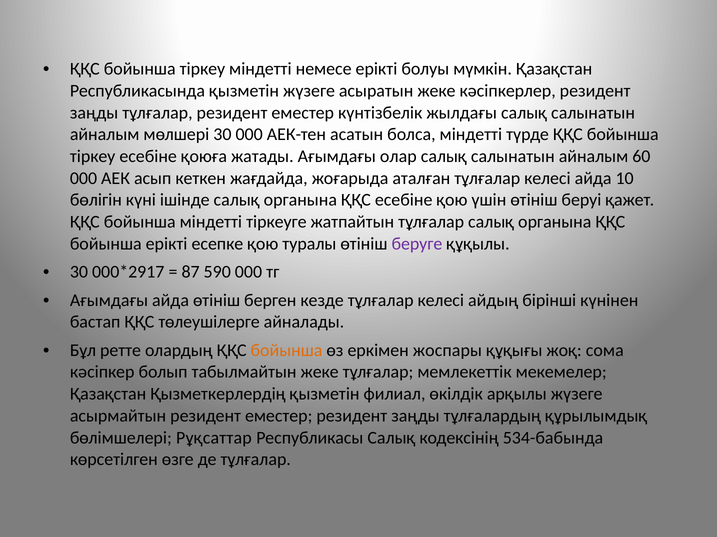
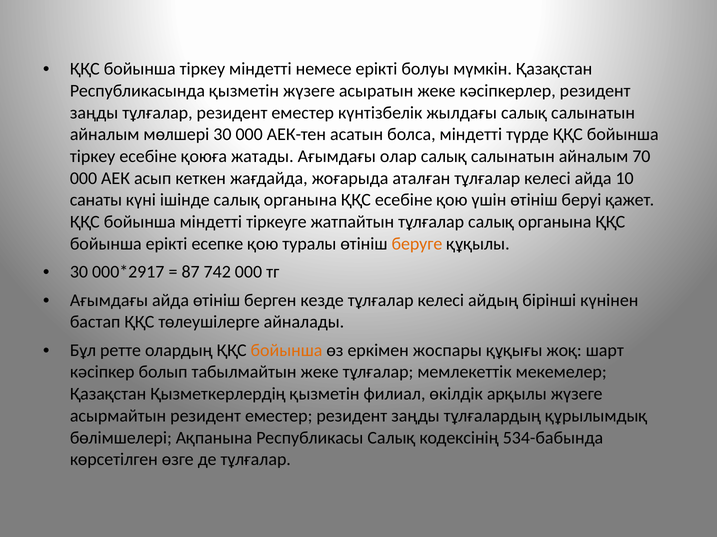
60: 60 -> 70 (641, 157)
бөлігін: бөлігін -> санаты (96, 200)
беруге colour: purple -> orange (417, 244)
590: 590 -> 742 (217, 272)
сома: сома -> шарт (605, 351)
Рұқсаттар: Рұқсаттар -> Ақпанына (214, 438)
